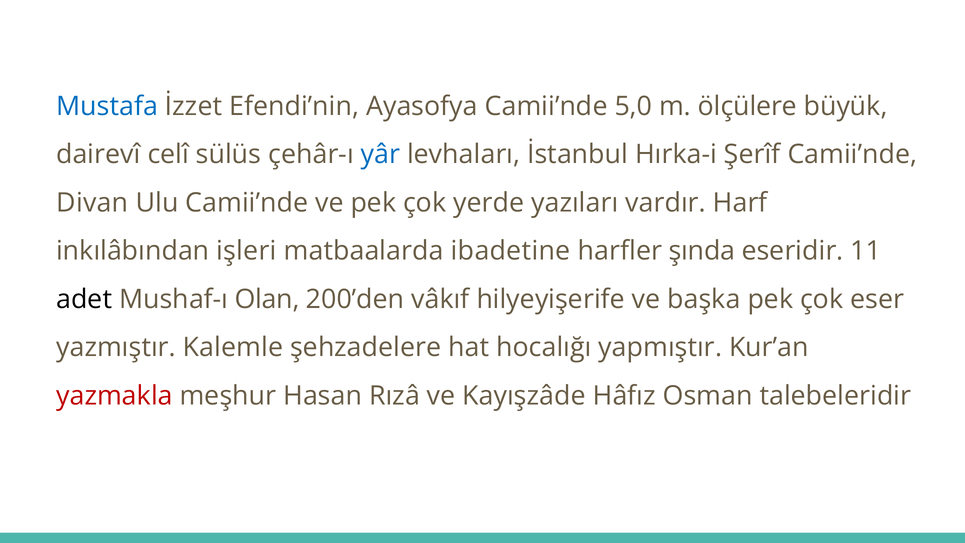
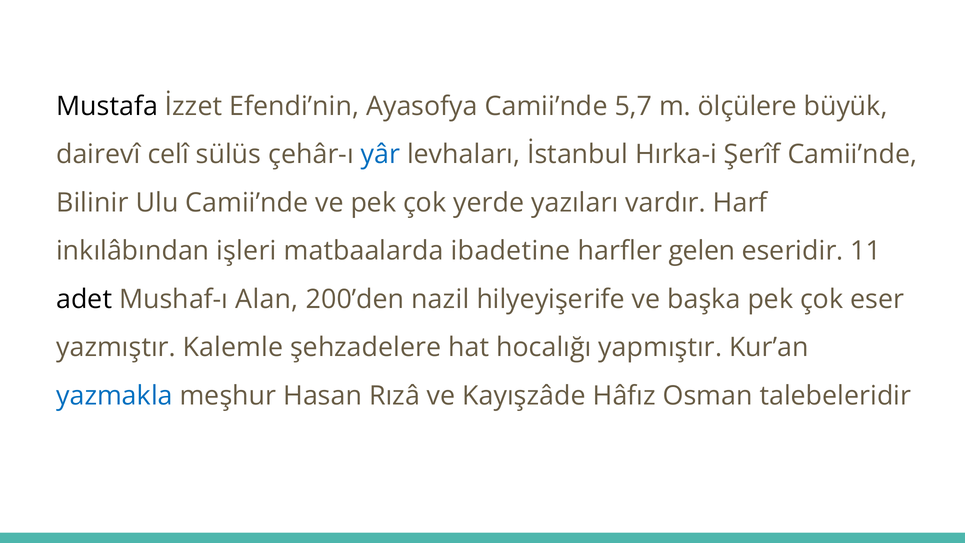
Mustafa colour: blue -> black (107, 106)
5,0: 5,0 -> 5,7 (633, 106)
Divan: Divan -> Bilinir (92, 203)
şında: şında -> gelen (702, 251)
Olan: Olan -> Alan (267, 299)
vâkıf: vâkıf -> nazil (440, 299)
yazmakla colour: red -> blue (114, 396)
